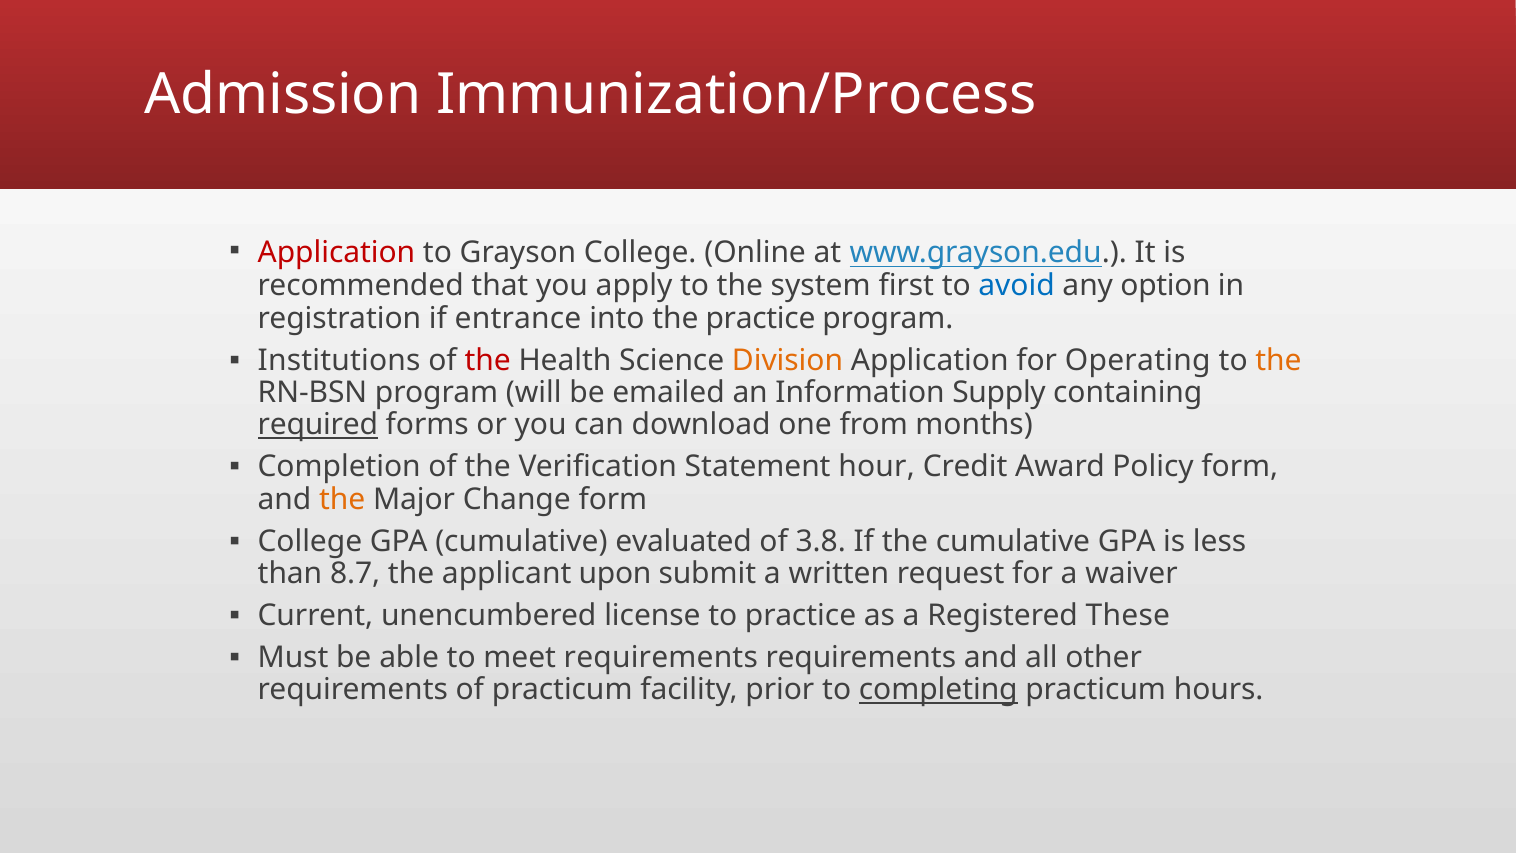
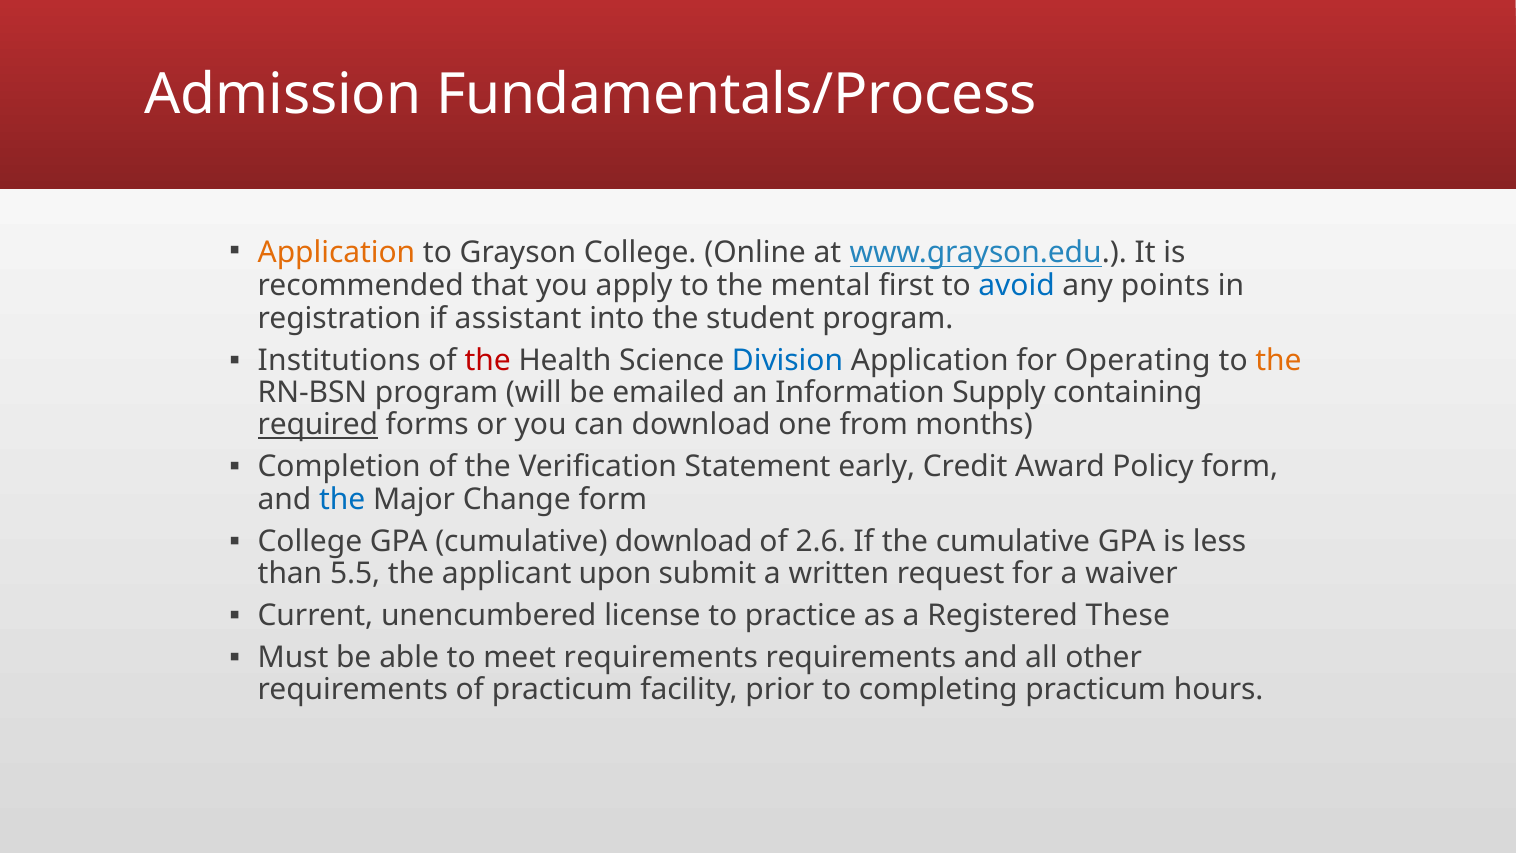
Immunization/Process: Immunization/Process -> Fundamentals/Process (737, 94)
Application colour: red -> orange (336, 253)
system: system -> mental (821, 286)
option: option -> points (1165, 286)
entrance: entrance -> assistant (518, 318)
the practice: practice -> student (760, 318)
Division colour: orange -> blue (788, 360)
hour: hour -> early (877, 467)
the colour: orange -> blue (342, 499)
cumulative evaluated: evaluated -> download (684, 541)
3.8: 3.8 -> 2.6 (821, 541)
8.7: 8.7 -> 5.5 (355, 574)
completing underline: present -> none (938, 690)
